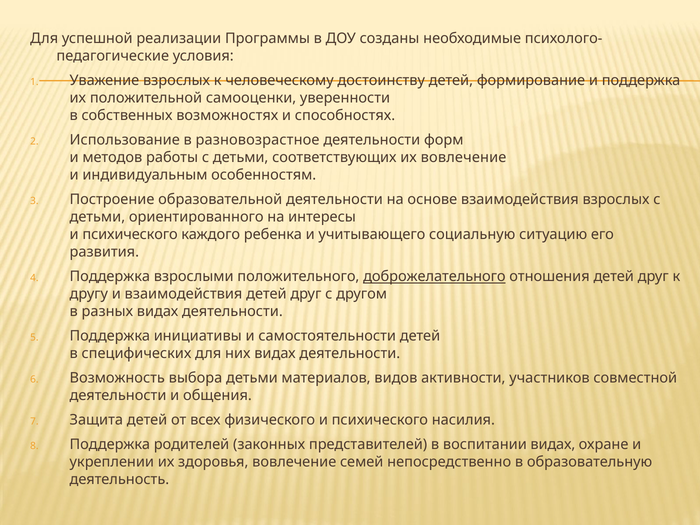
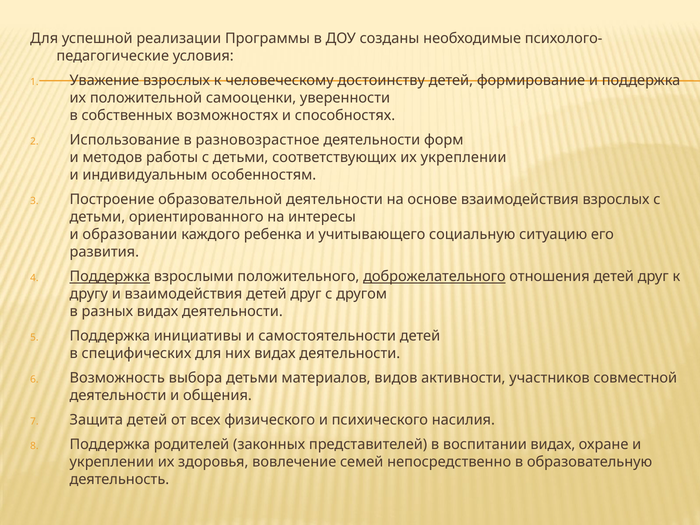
их вовлечение: вовлечение -> укреплении (464, 158)
психического: психического -> образовании (130, 235)
Поддержка underline: none -> present (110, 277)
